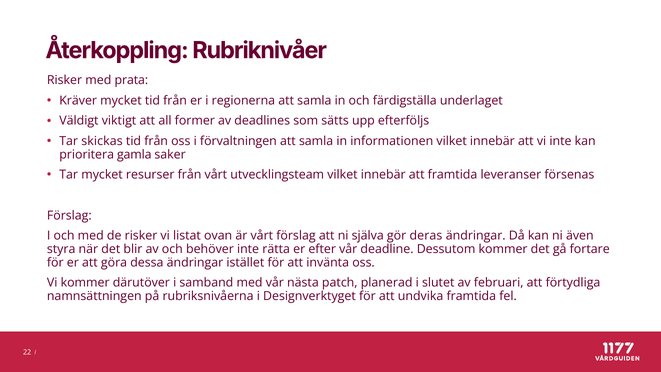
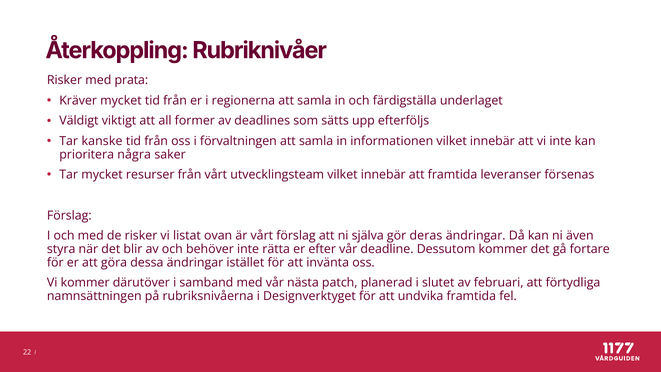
skickas: skickas -> kanske (102, 141)
gamla: gamla -> några (134, 154)
